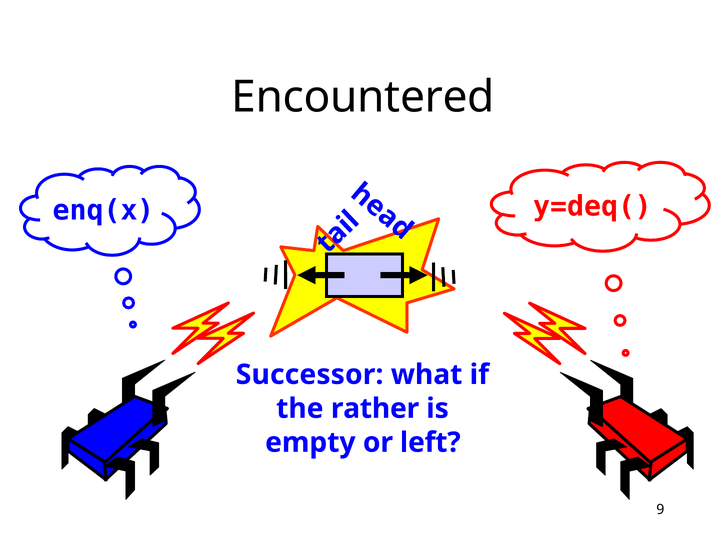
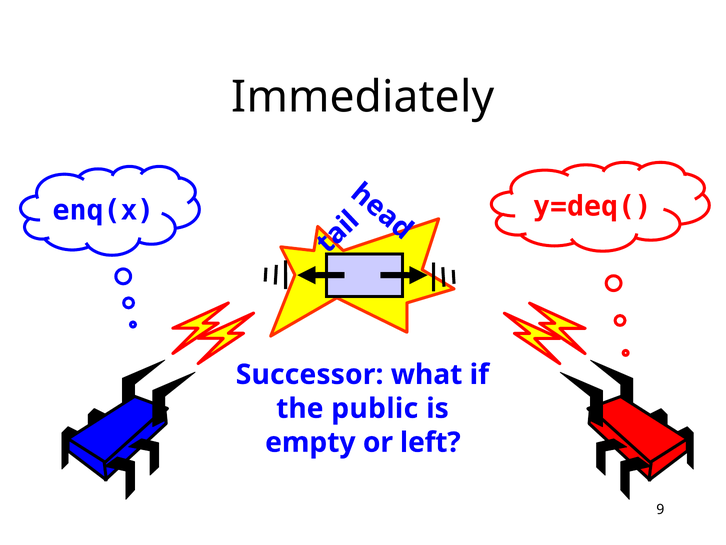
Encountered: Encountered -> Immediately (363, 97)
rather: rather -> public (375, 408)
